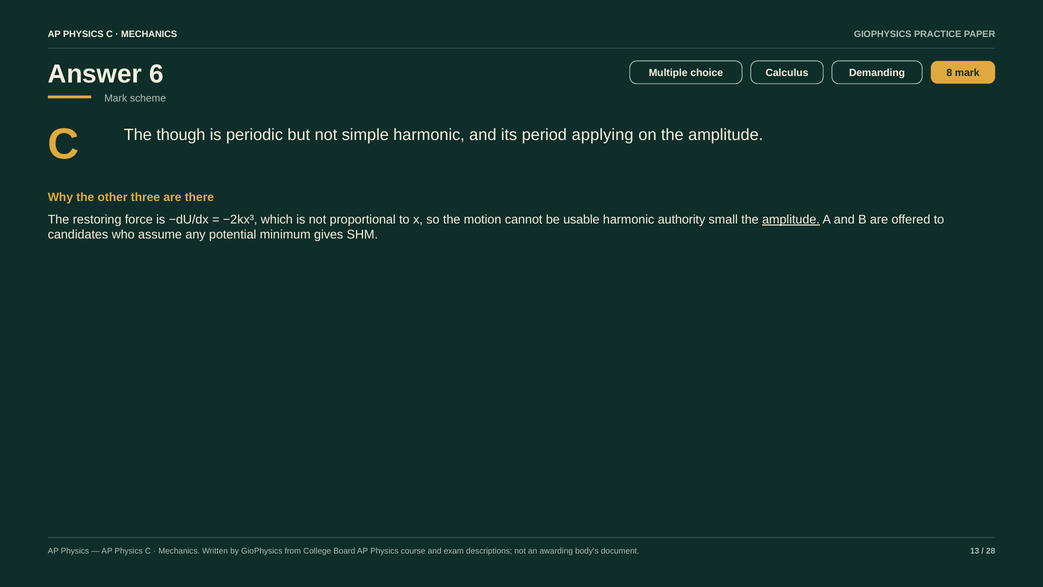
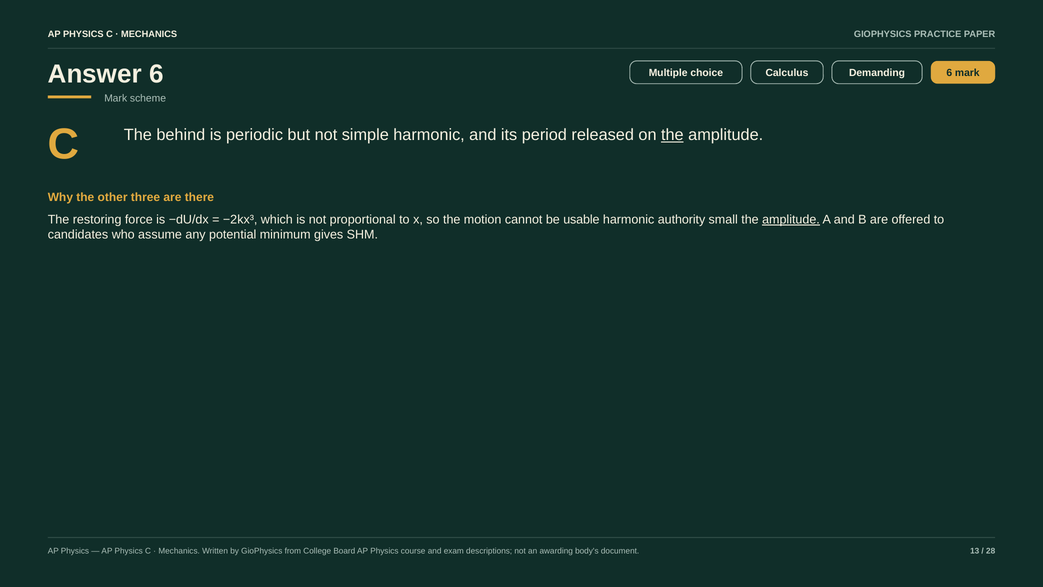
6 8: 8 -> 6 (949, 73)
though: though -> behind (181, 135)
applying: applying -> released (603, 135)
the underline: none -> present (672, 135)
